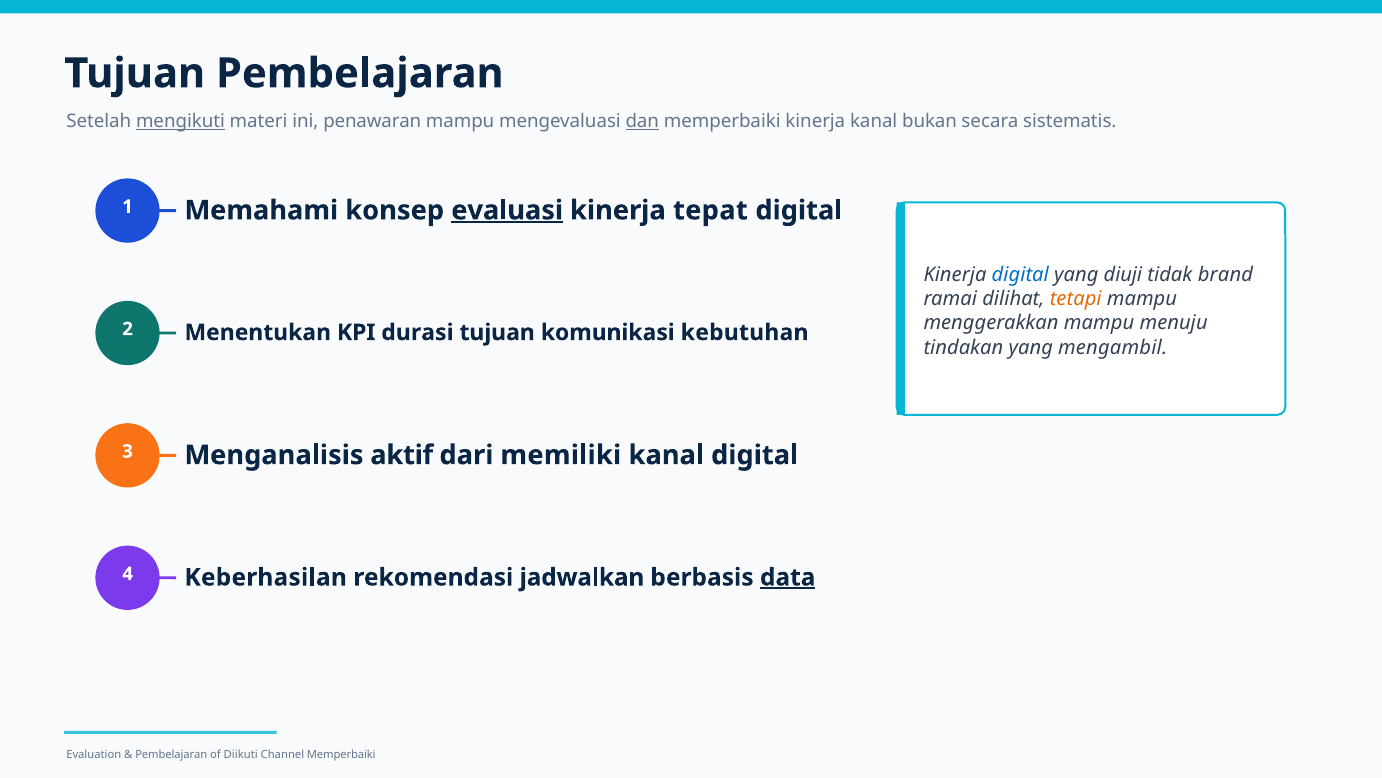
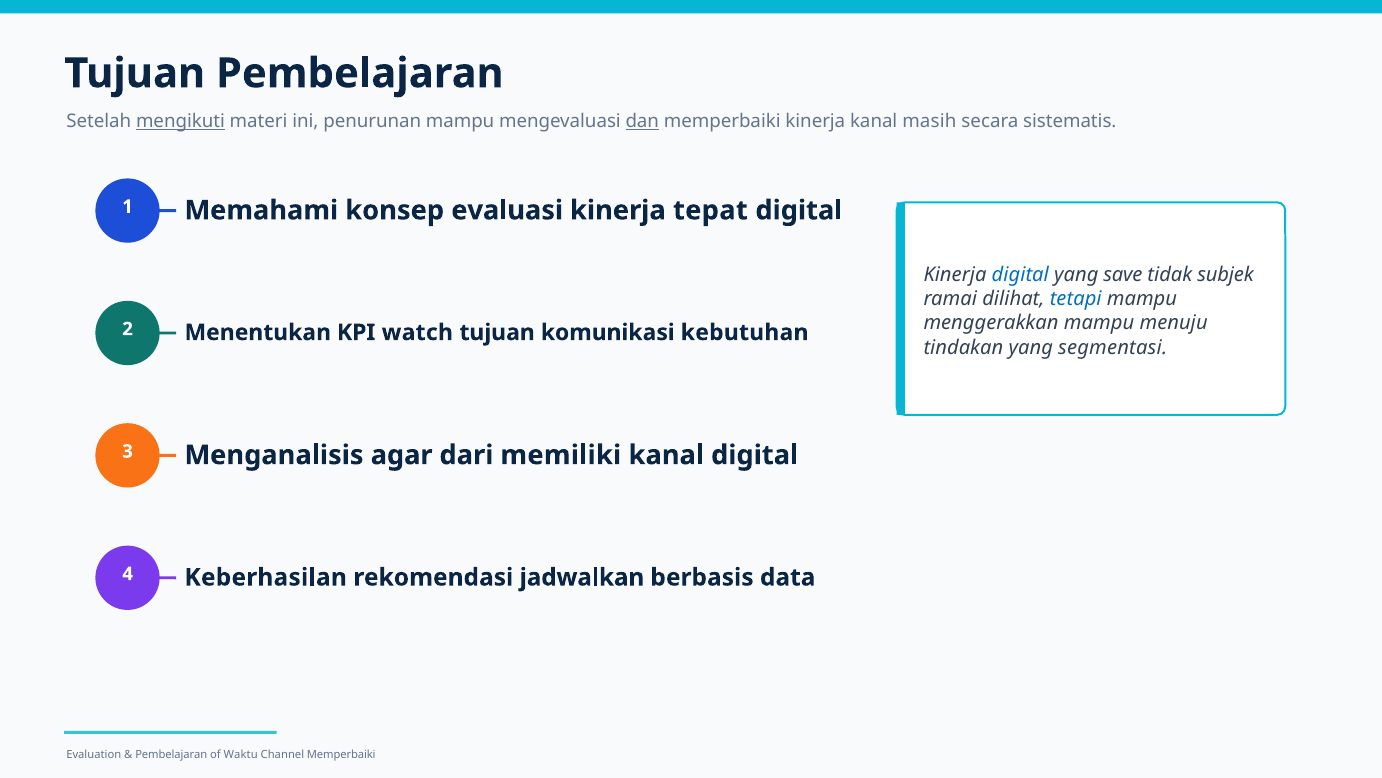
penawaran: penawaran -> penurunan (372, 121)
bukan: bukan -> masih (929, 121)
evaluasi underline: present -> none (507, 210)
diuji: diuji -> save (1123, 274)
brand: brand -> subjek (1226, 274)
tetapi colour: orange -> blue (1076, 299)
durasi: durasi -> watch (417, 332)
mengambil: mengambil -> segmentasi (1113, 347)
aktif: aktif -> agar (402, 455)
data underline: present -> none (788, 577)
Diikuti: Diikuti -> Waktu (241, 754)
